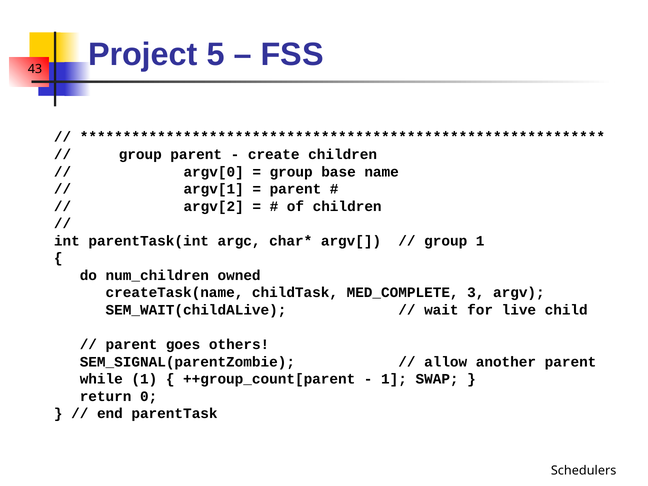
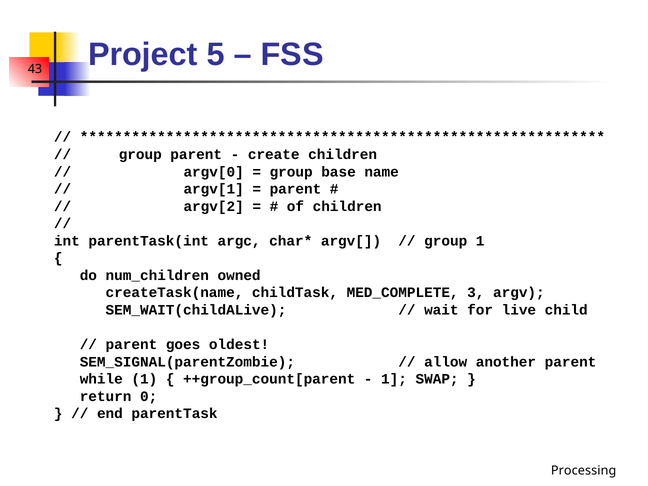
others: others -> oldest (239, 345)
Schedulers: Schedulers -> Processing (584, 471)
